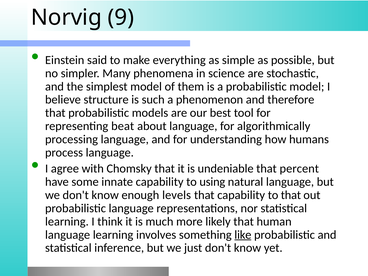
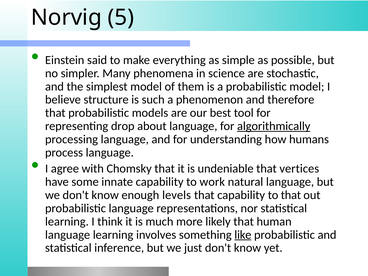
9: 9 -> 5 (121, 17)
beat: beat -> drop (123, 126)
algorithmically underline: none -> present (274, 126)
percent: percent -> vertices (299, 168)
using: using -> work (212, 182)
